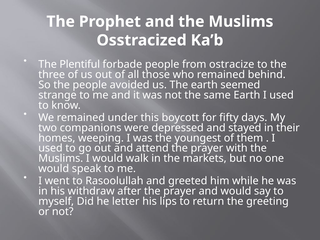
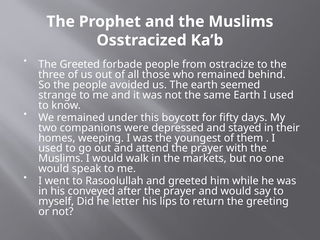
The Plentiful: Plentiful -> Greeted (80, 64)
withdraw: withdraw -> conveyed (91, 191)
